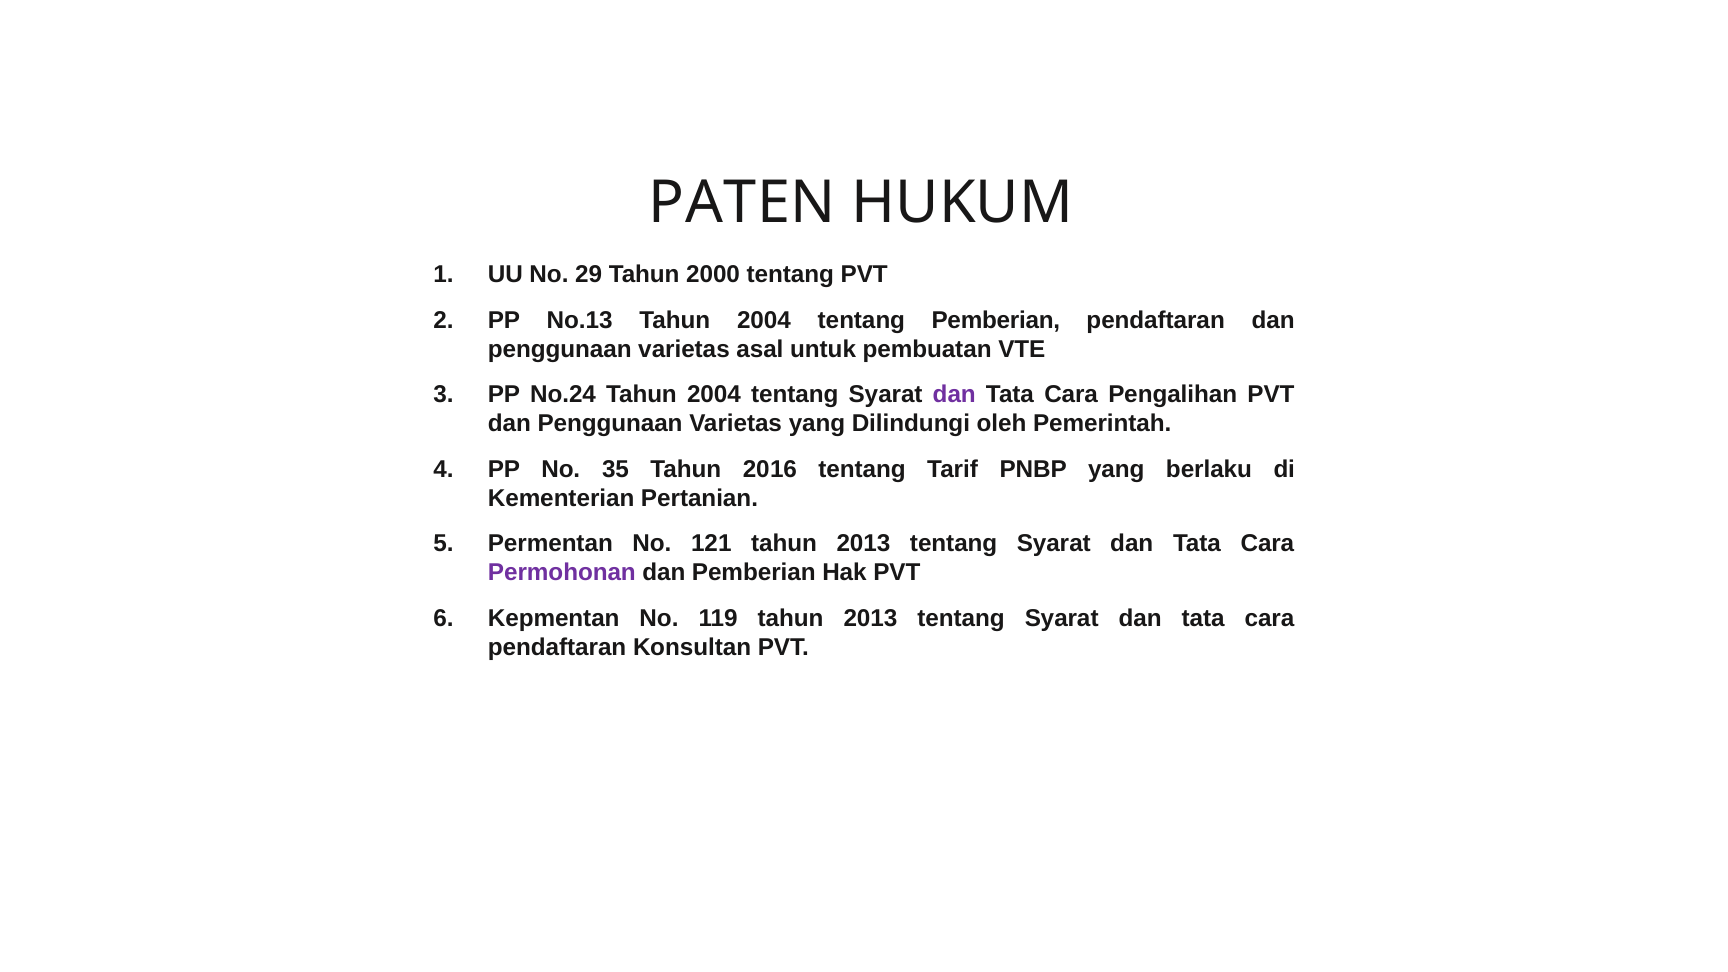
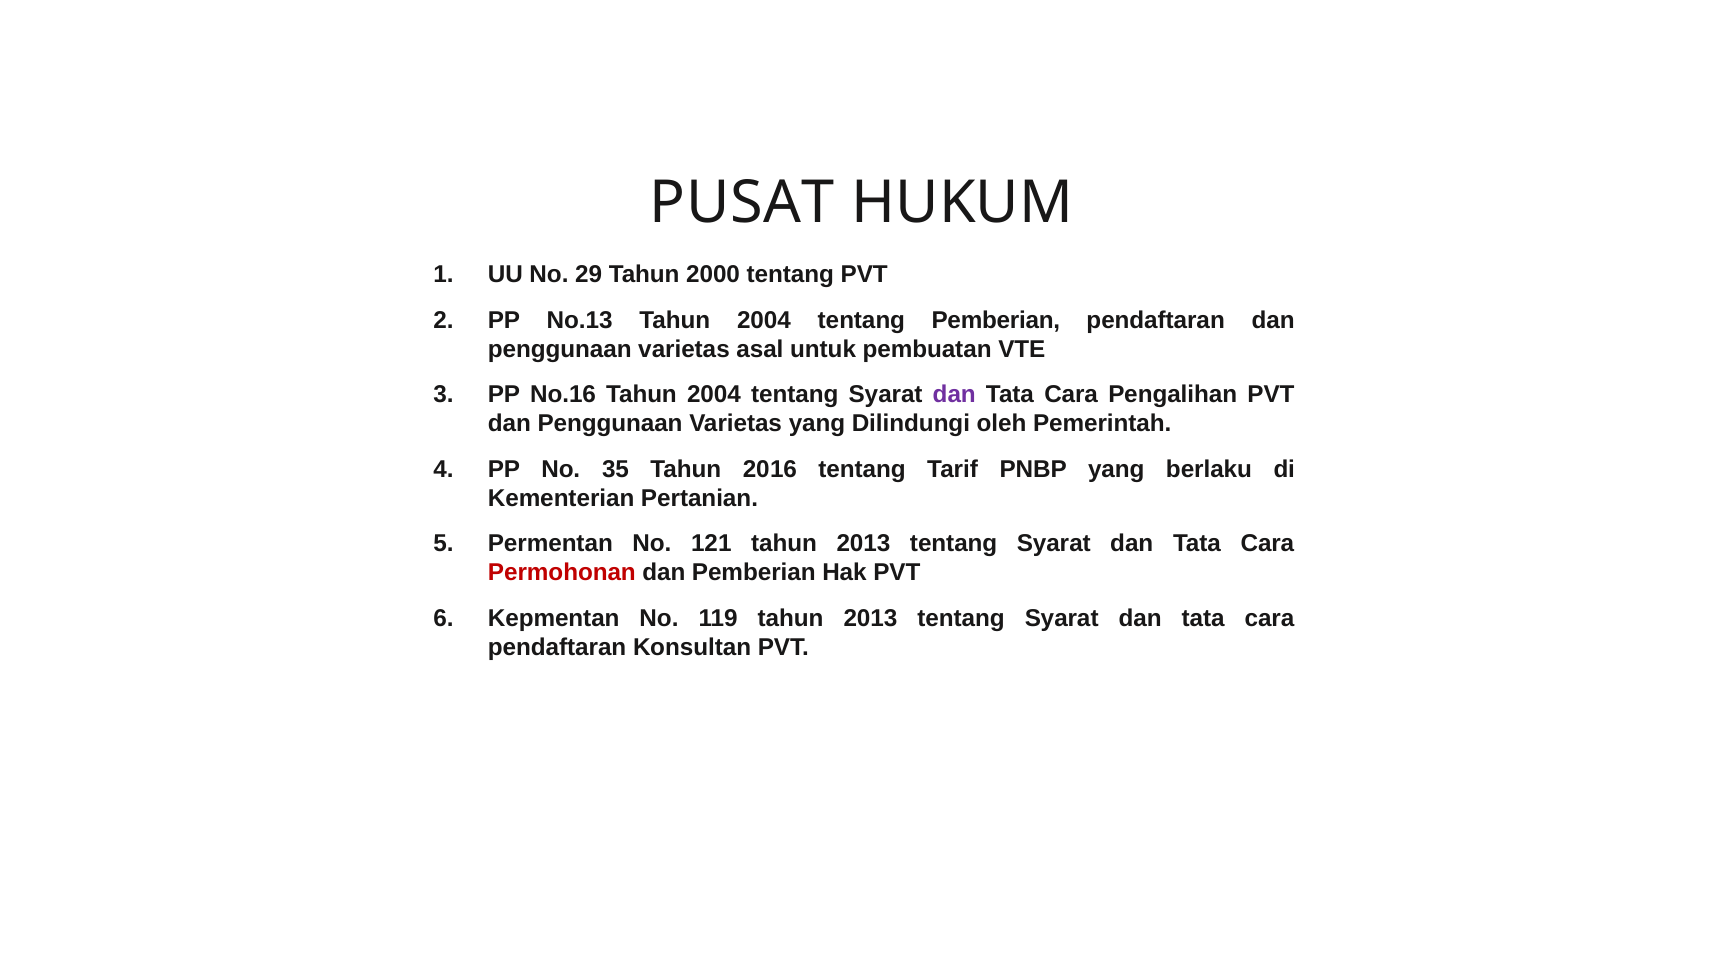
PATEN: PATEN -> PUSAT (742, 203)
No.24: No.24 -> No.16 (563, 395)
Permohonan colour: purple -> red (562, 573)
